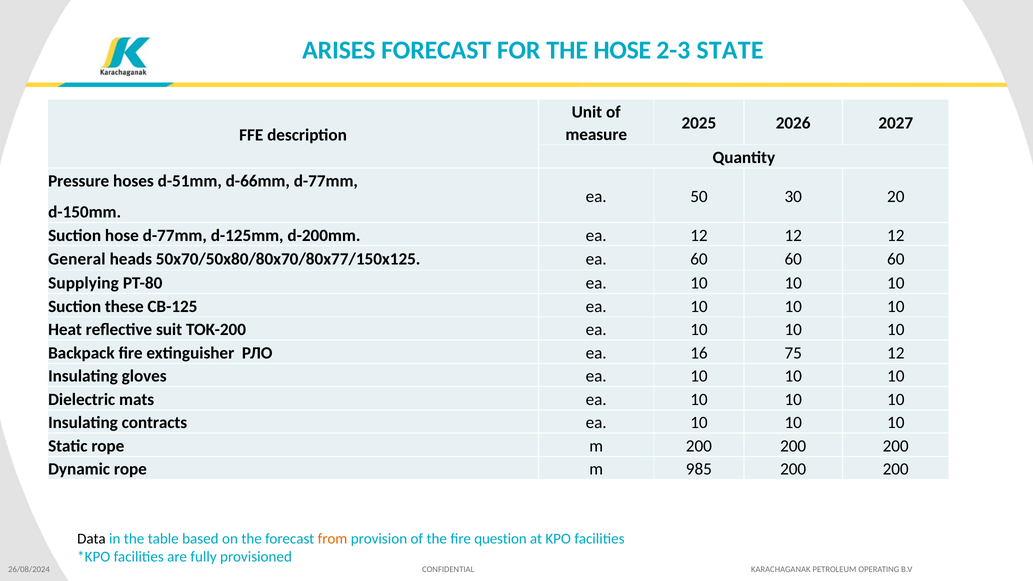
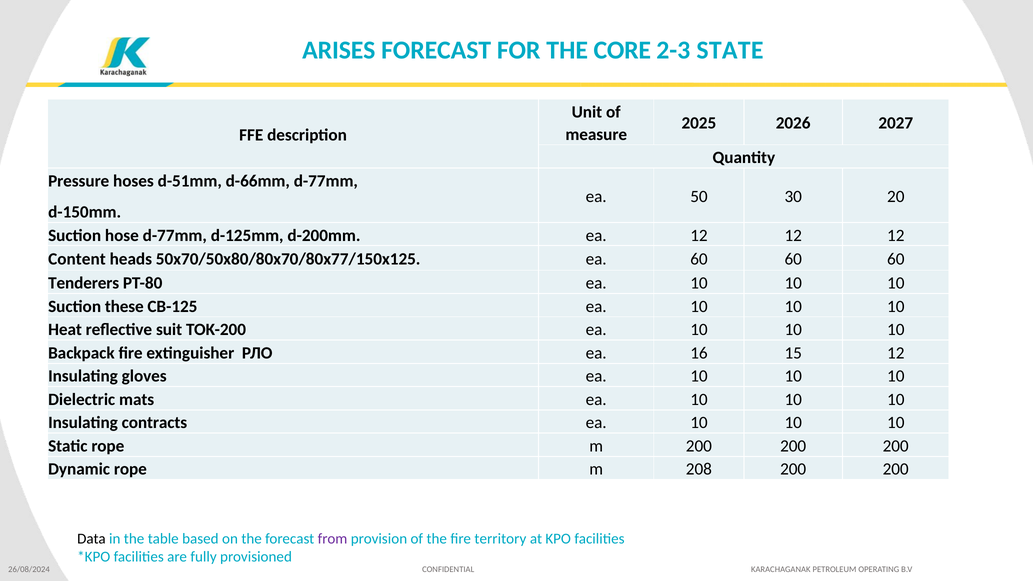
THE HOSE: HOSE -> CORE (622, 50)
General: General -> Content (77, 259)
Supplying: Supplying -> Tenderers (84, 283)
75: 75 -> 15 (793, 353)
985: 985 -> 208 (699, 469)
from colour: orange -> purple (333, 539)
question: question -> territory (500, 539)
